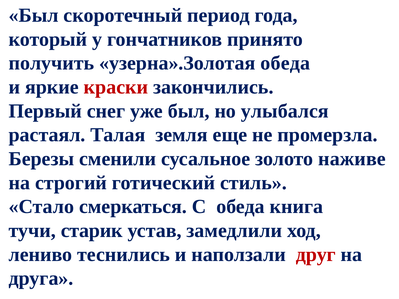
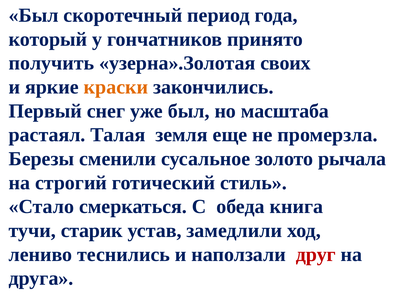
узерна».Золотая обеда: обеда -> своих (285, 63)
краски colour: red -> orange (116, 87)
улыбался: улыбался -> масштаба (285, 111)
наживе: наживе -> рычала (352, 159)
